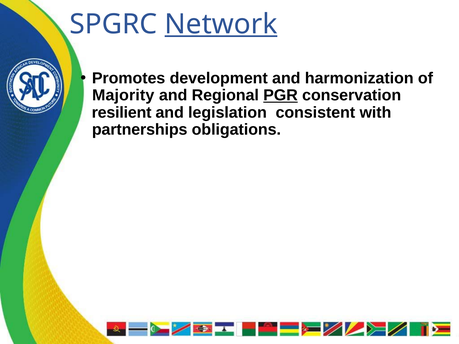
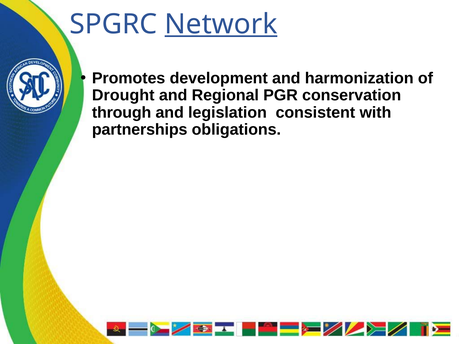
Majority: Majority -> Drought (123, 95)
PGR underline: present -> none (281, 95)
resilient: resilient -> through (122, 113)
